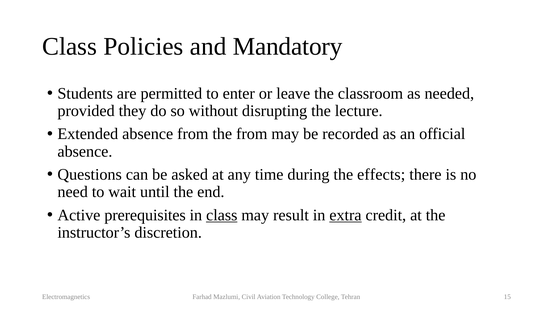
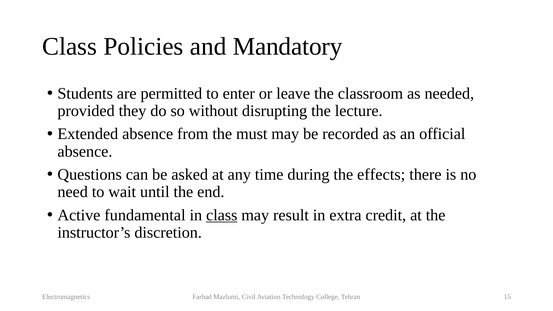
the from: from -> must (252, 134)
prerequisites: prerequisites -> fundamental (145, 215)
extra underline: present -> none (345, 215)
